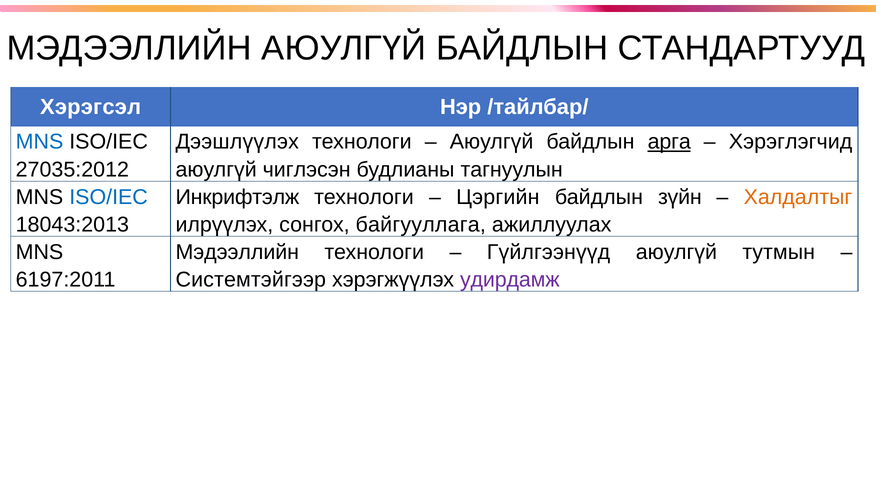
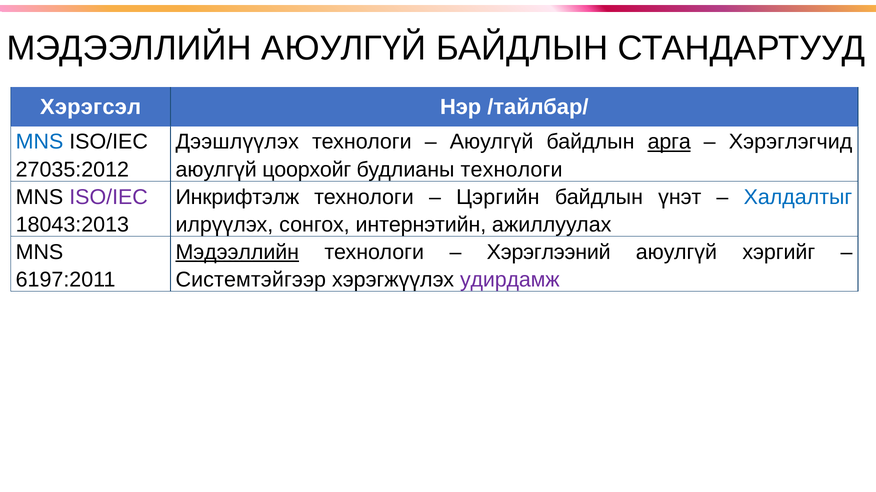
чиглэсэн: чиглэсэн -> цоорхойг (307, 170)
будлианы тагнуулын: тагнуулын -> технологи (512, 170)
ISO/IEC colour: blue -> purple (109, 197)
зүйн: зүйн -> үнэт (680, 197)
Халдалтыг colour: orange -> blue (798, 197)
байгууллага: байгууллага -> интернэтийн (421, 225)
Мэдээллийн underline: none -> present (237, 252)
Гүйлгээнүүд: Гүйлгээнүүд -> Хэрэглээний (549, 252)
тутмын: тутмын -> хэргийг (779, 252)
